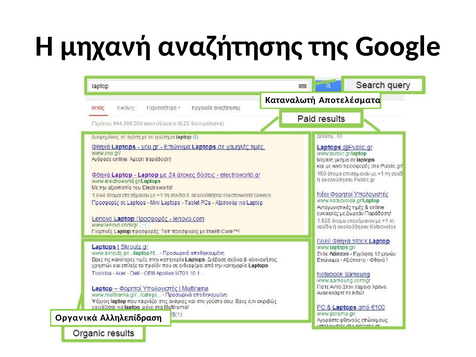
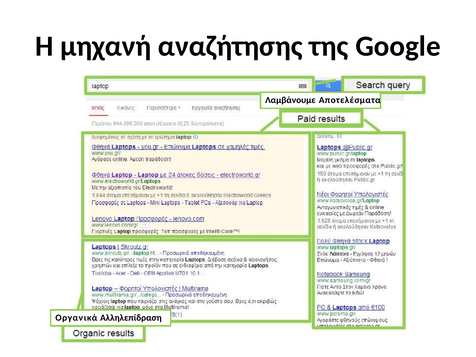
Καταναλωτή: Καταναλωτή -> Λαμβάνουμε (290, 100)
